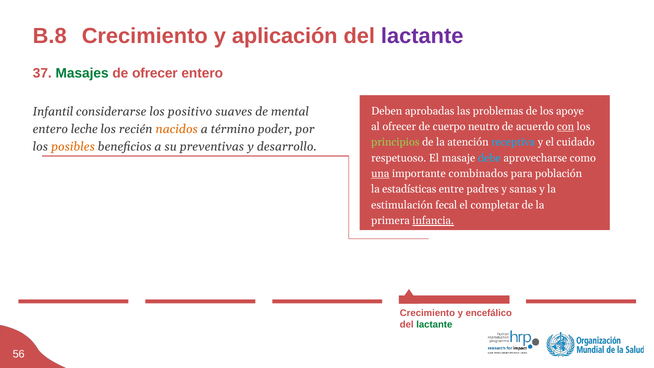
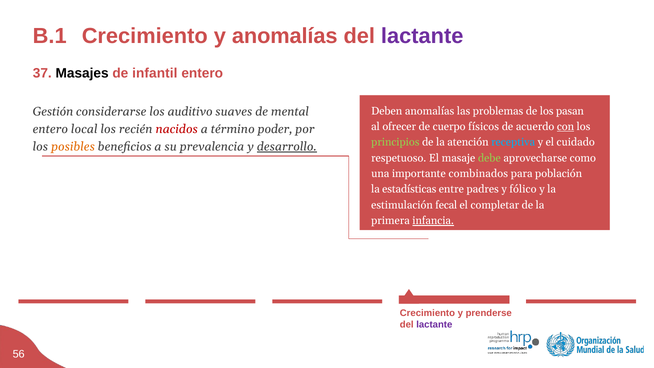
B.8: B.8 -> B.1 (50, 36)
y aplicación: aplicación -> anomalías (285, 36)
Masajes colour: green -> black (82, 73)
de ofrecer: ofrecer -> infantil (155, 73)
Deben aprobadas: aprobadas -> anomalías (430, 111)
apoye: apoye -> pasan (570, 111)
Infantil: Infantil -> Gestión (53, 111)
positivo: positivo -> auditivo (190, 111)
neutro: neutro -> físicos (484, 127)
leche: leche -> local (84, 129)
nacidos colour: orange -> red (177, 129)
preventivas: preventivas -> prevalencia (212, 147)
desarrollo underline: none -> present (287, 147)
debe colour: light blue -> light green (489, 158)
una underline: present -> none (380, 174)
sanas: sanas -> fólico (523, 189)
encefálico: encefálico -> prenderse (489, 313)
lactante colour: green -> purple (434, 325)
